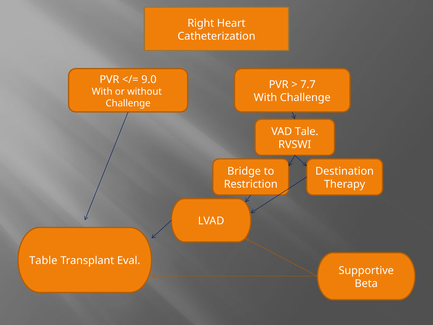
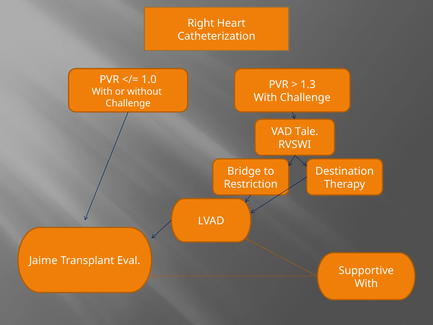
9.0: 9.0 -> 1.0 (149, 79)
7.7: 7.7 -> 1.3 (308, 84)
Table: Table -> Jaime (43, 261)
Beta: Beta -> With (366, 283)
